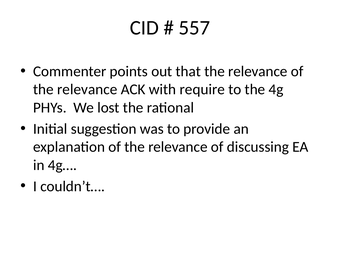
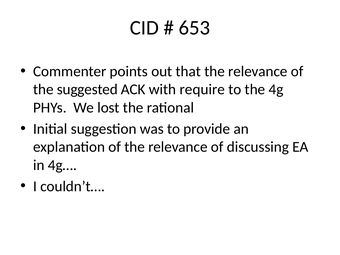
557: 557 -> 653 (194, 28)
relevance: relevance -> suggested (87, 89)
